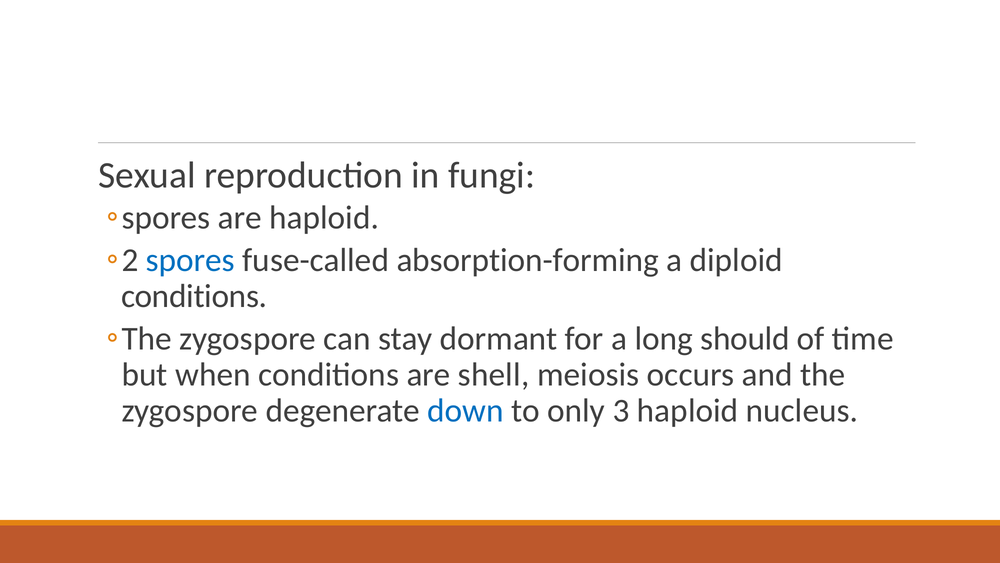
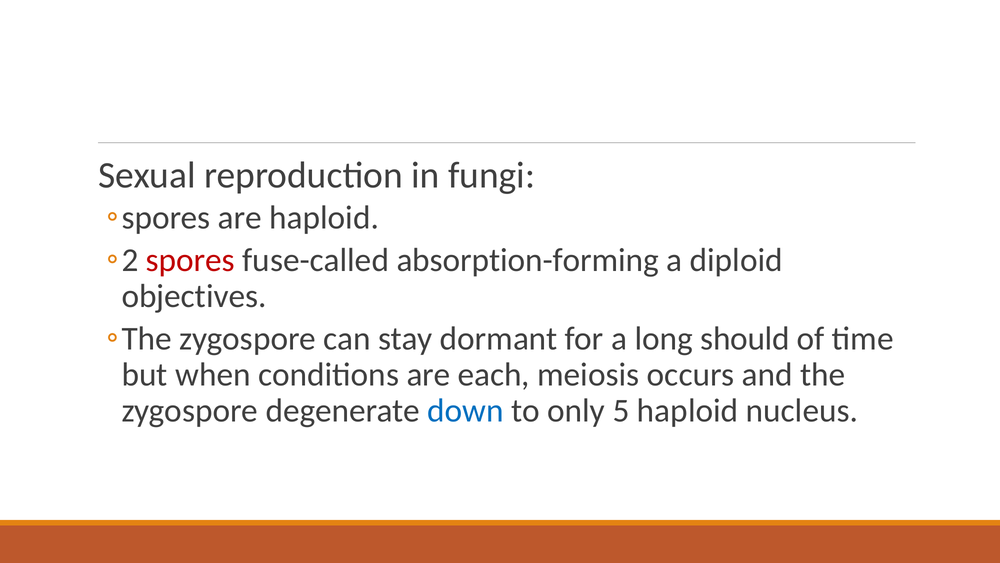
spores colour: blue -> red (190, 260)
conditions: conditions -> objectives (194, 296)
shell: shell -> each (494, 374)
3: 3 -> 5 (621, 410)
